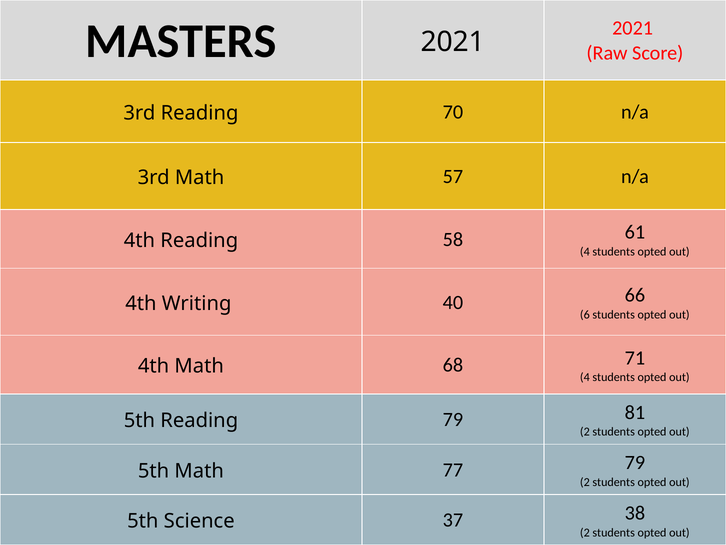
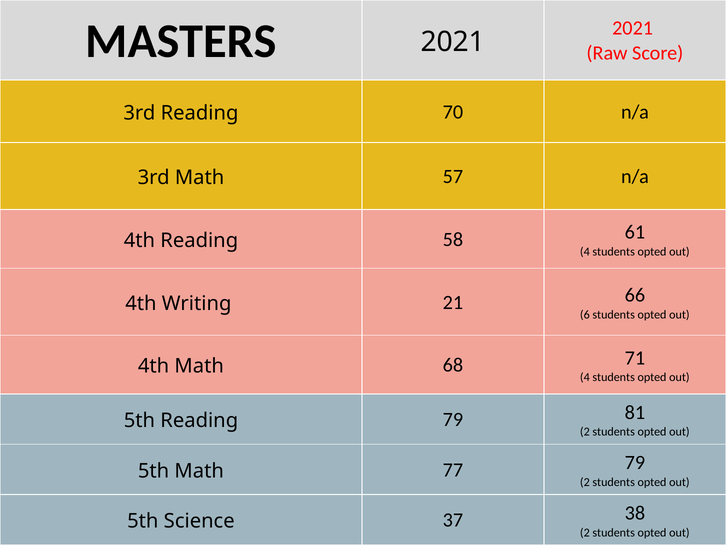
40: 40 -> 21 (453, 302)
